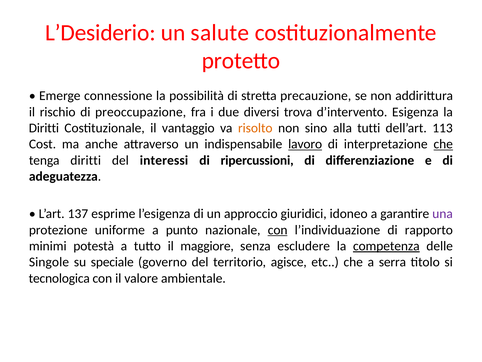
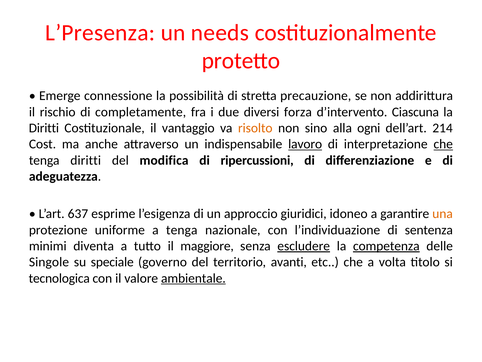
L’Desiderio: L’Desiderio -> L’Presenza (100, 33)
salute: salute -> needs (220, 33)
preoccupazione: preoccupazione -> completamente (141, 112)
trova: trova -> forza (298, 112)
Esigenza: Esigenza -> Ciascuna (415, 112)
tutti: tutti -> ogni (369, 128)
113: 113 -> 214 (443, 128)
interessi: interessi -> modifica (164, 160)
137: 137 -> 637 (78, 214)
una colour: purple -> orange (443, 214)
a punto: punto -> tenga (182, 230)
con underline: present -> none (278, 230)
rapporto: rapporto -> sentenza (429, 230)
potestà: potestà -> diventa (94, 246)
escludere underline: none -> present (304, 246)
agisce: agisce -> avanti (289, 262)
serra: serra -> volta (392, 262)
ambientale underline: none -> present (193, 278)
